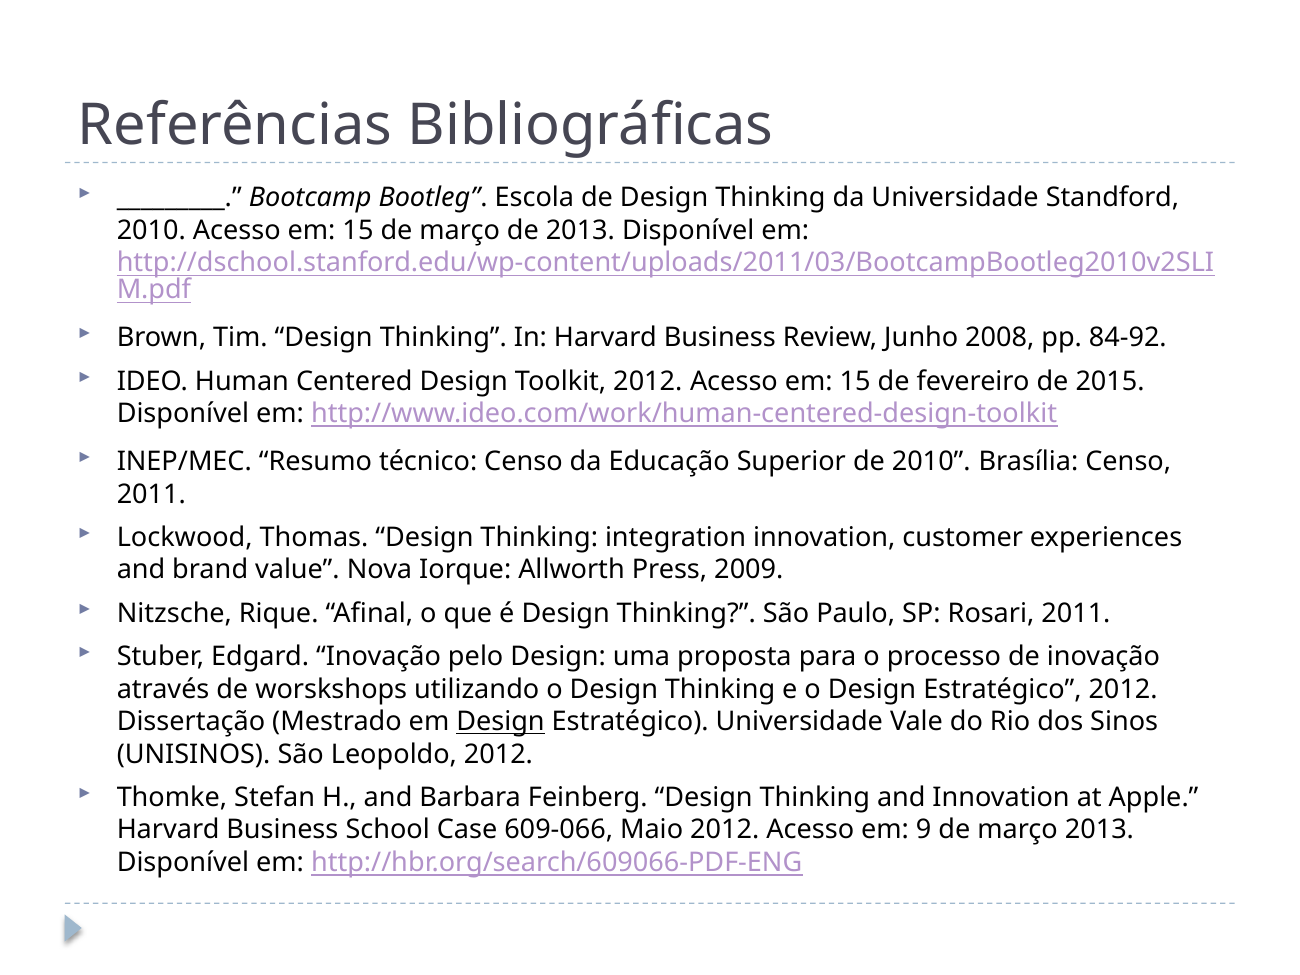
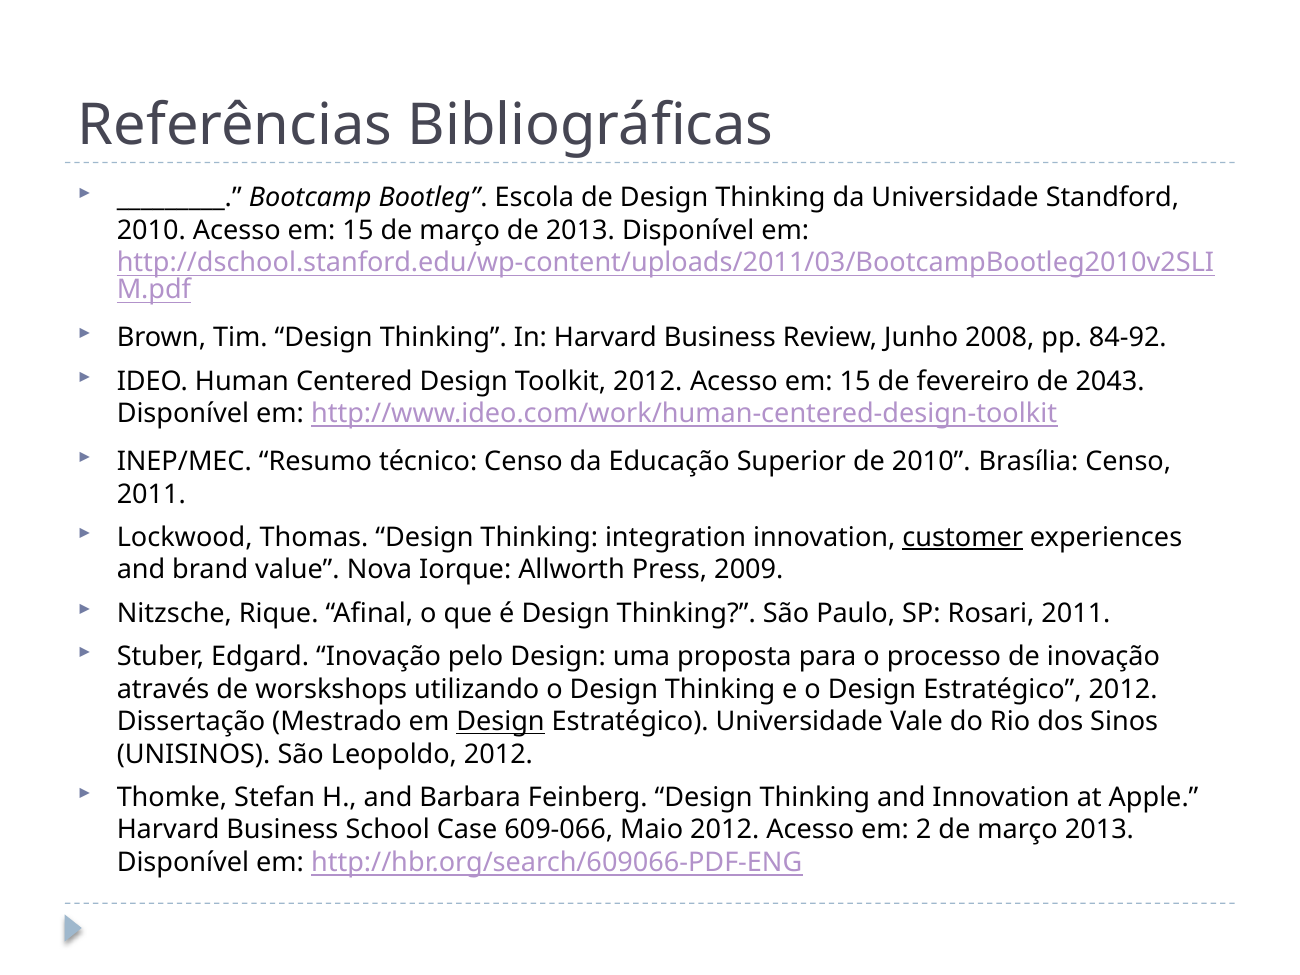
2015: 2015 -> 2043 (1110, 381)
customer underline: none -> present (963, 537)
9: 9 -> 2 (924, 830)
